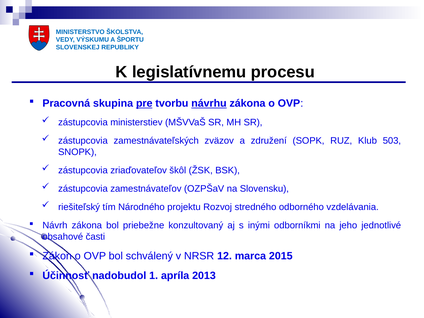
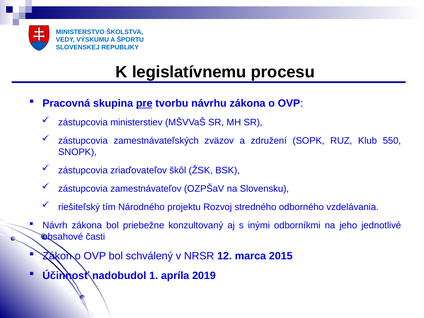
návrhu underline: present -> none (209, 103)
503: 503 -> 550 (392, 141)
2013: 2013 -> 2019 (204, 276)
